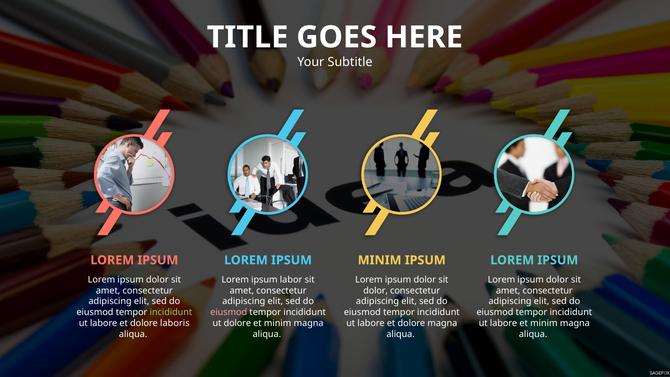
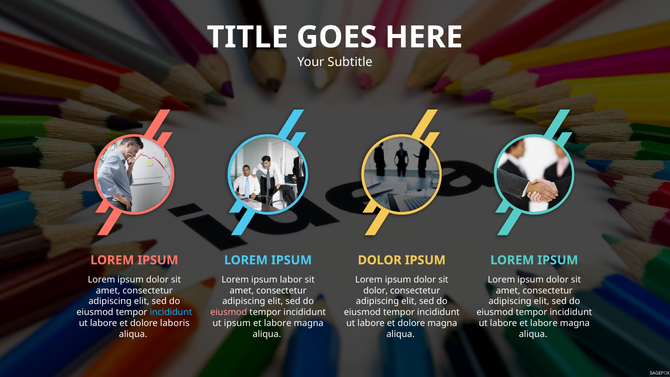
MINIM: MINIM -> DOLOR (380, 260)
incididunt colour: light green -> light blue (171, 312)
ut dolore: dolore -> ipsum (237, 323)
minim: minim -> labore (278, 323)
labore et minim: minim -> labore (544, 323)
